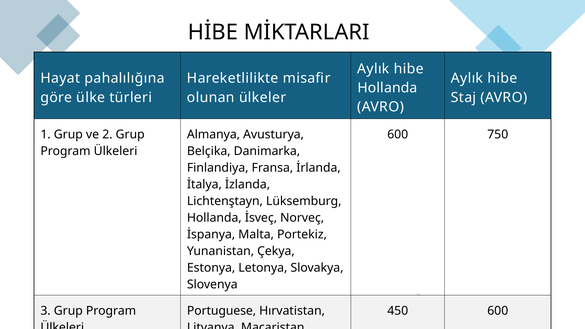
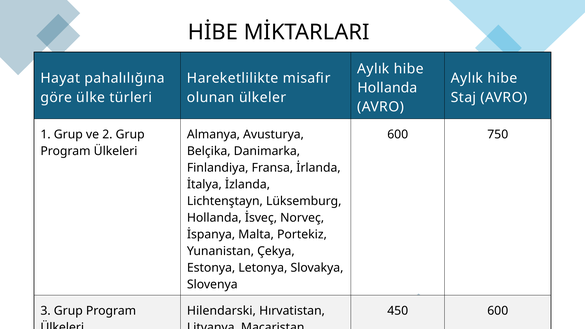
Portuguese: Portuguese -> Hilendarski (221, 311)
